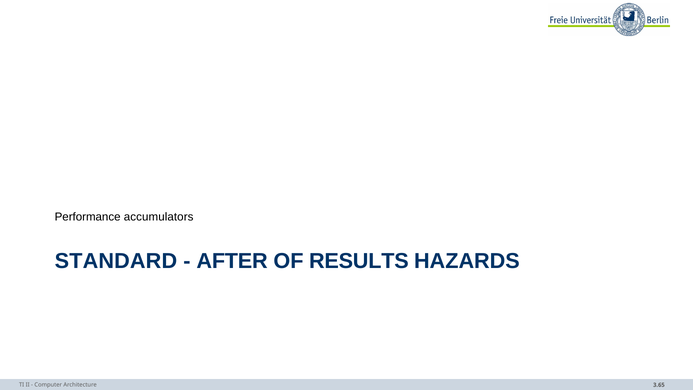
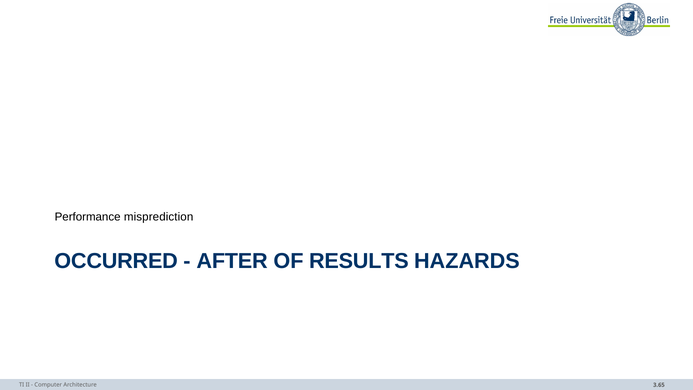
accumulators: accumulators -> misprediction (159, 217)
STANDARD: STANDARD -> OCCURRED (116, 261)
